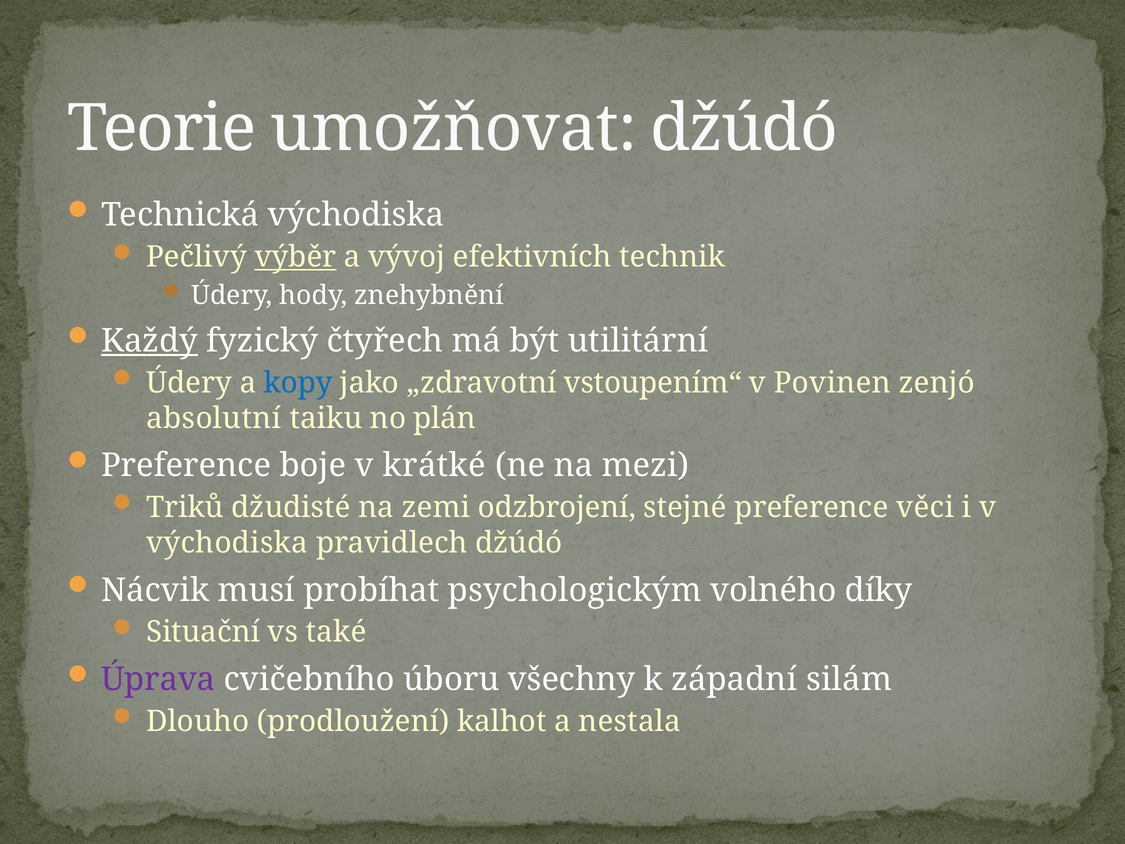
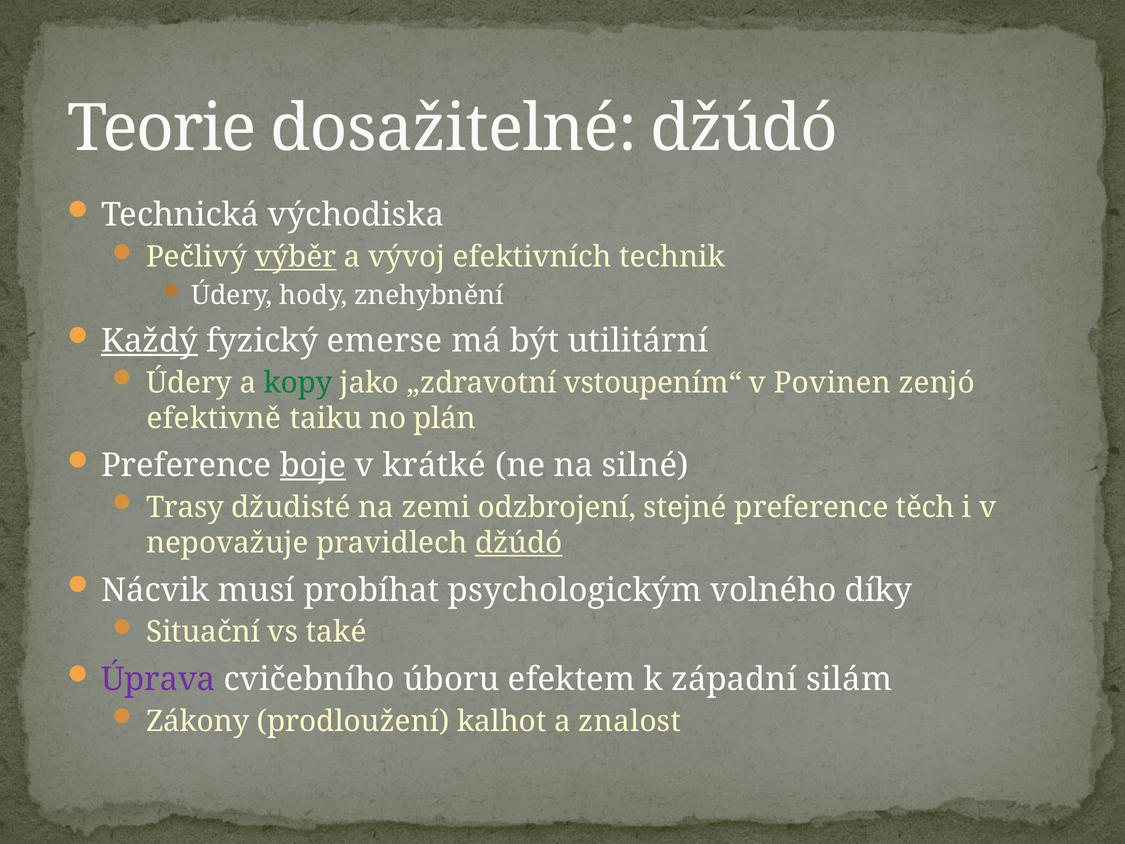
umožňovat: umožňovat -> dosažitelné (454, 128)
čtyřech: čtyřech -> emerse (385, 341)
kopy colour: blue -> green (298, 383)
absolutní: absolutní -> efektivně (214, 418)
boje underline: none -> present (313, 465)
mezi: mezi -> silné (645, 465)
Triků: Triků -> Trasy (185, 507)
věci: věci -> těch (925, 507)
východiska: východiska -> nepovažuje (227, 543)
džúdó underline: none -> present (519, 543)
všechny: všechny -> efektem (572, 679)
Dlouho: Dlouho -> Zákony (198, 721)
nestala: nestala -> znalost (630, 721)
